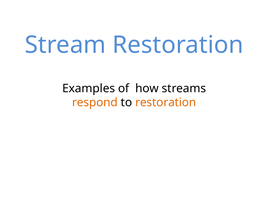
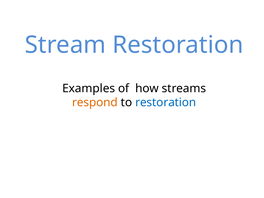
restoration colour: orange -> blue (166, 102)
